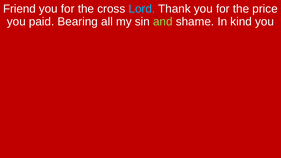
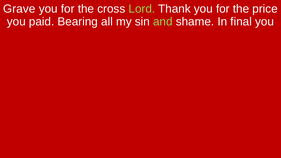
Friend: Friend -> Grave (19, 9)
Lord colour: light blue -> light green (142, 9)
kind: kind -> final (241, 22)
